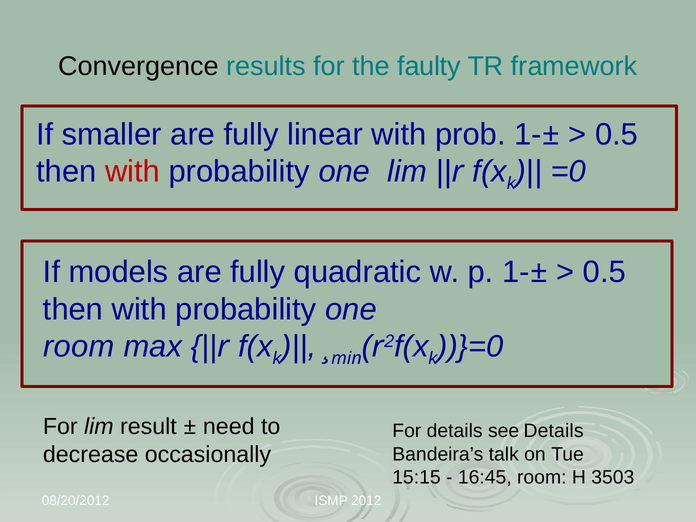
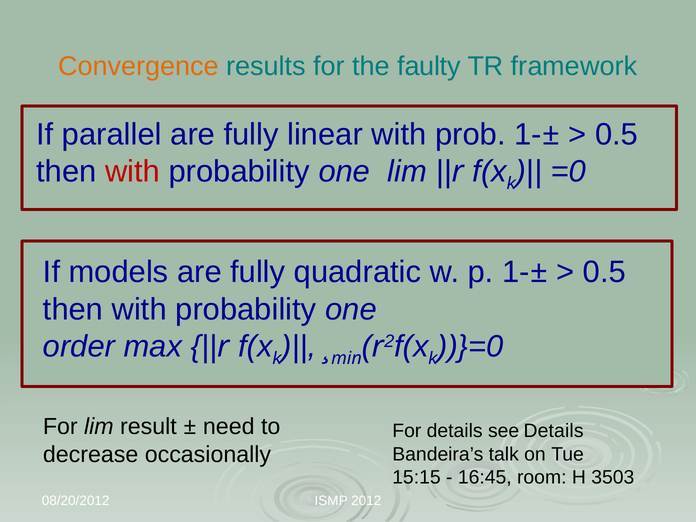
Convergence colour: black -> orange (139, 66)
smaller: smaller -> parallel (112, 134)
room: room -> order (79, 346)
